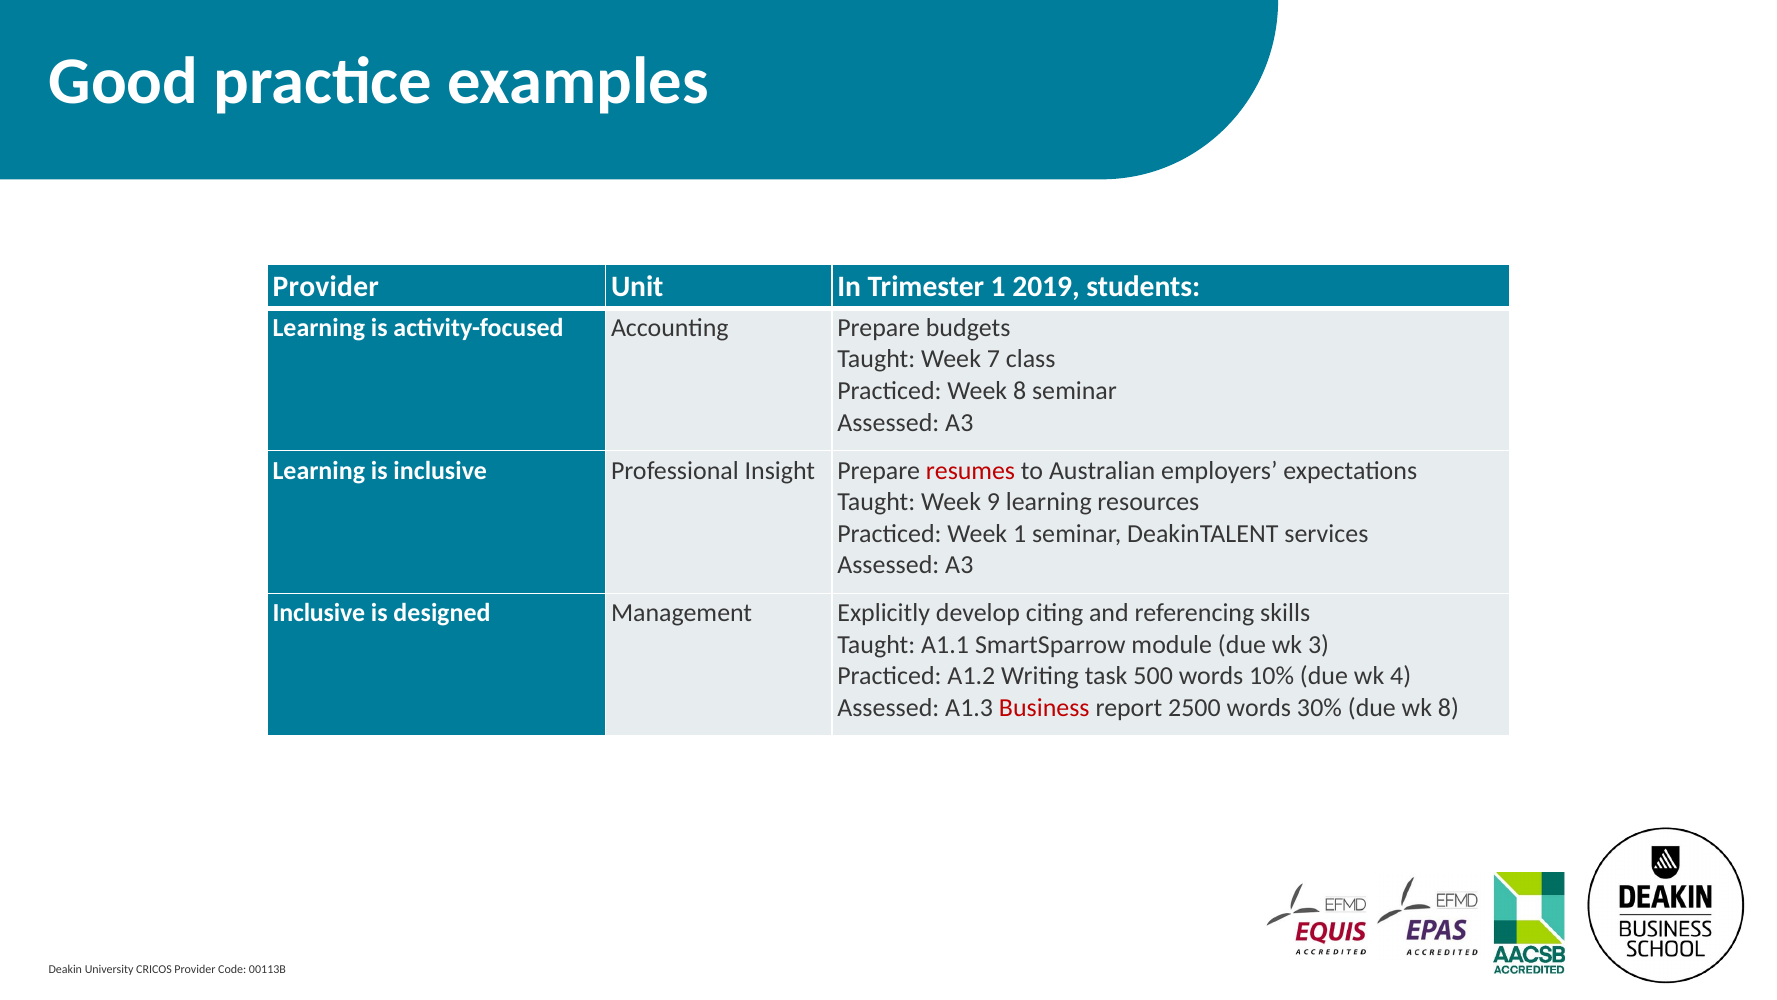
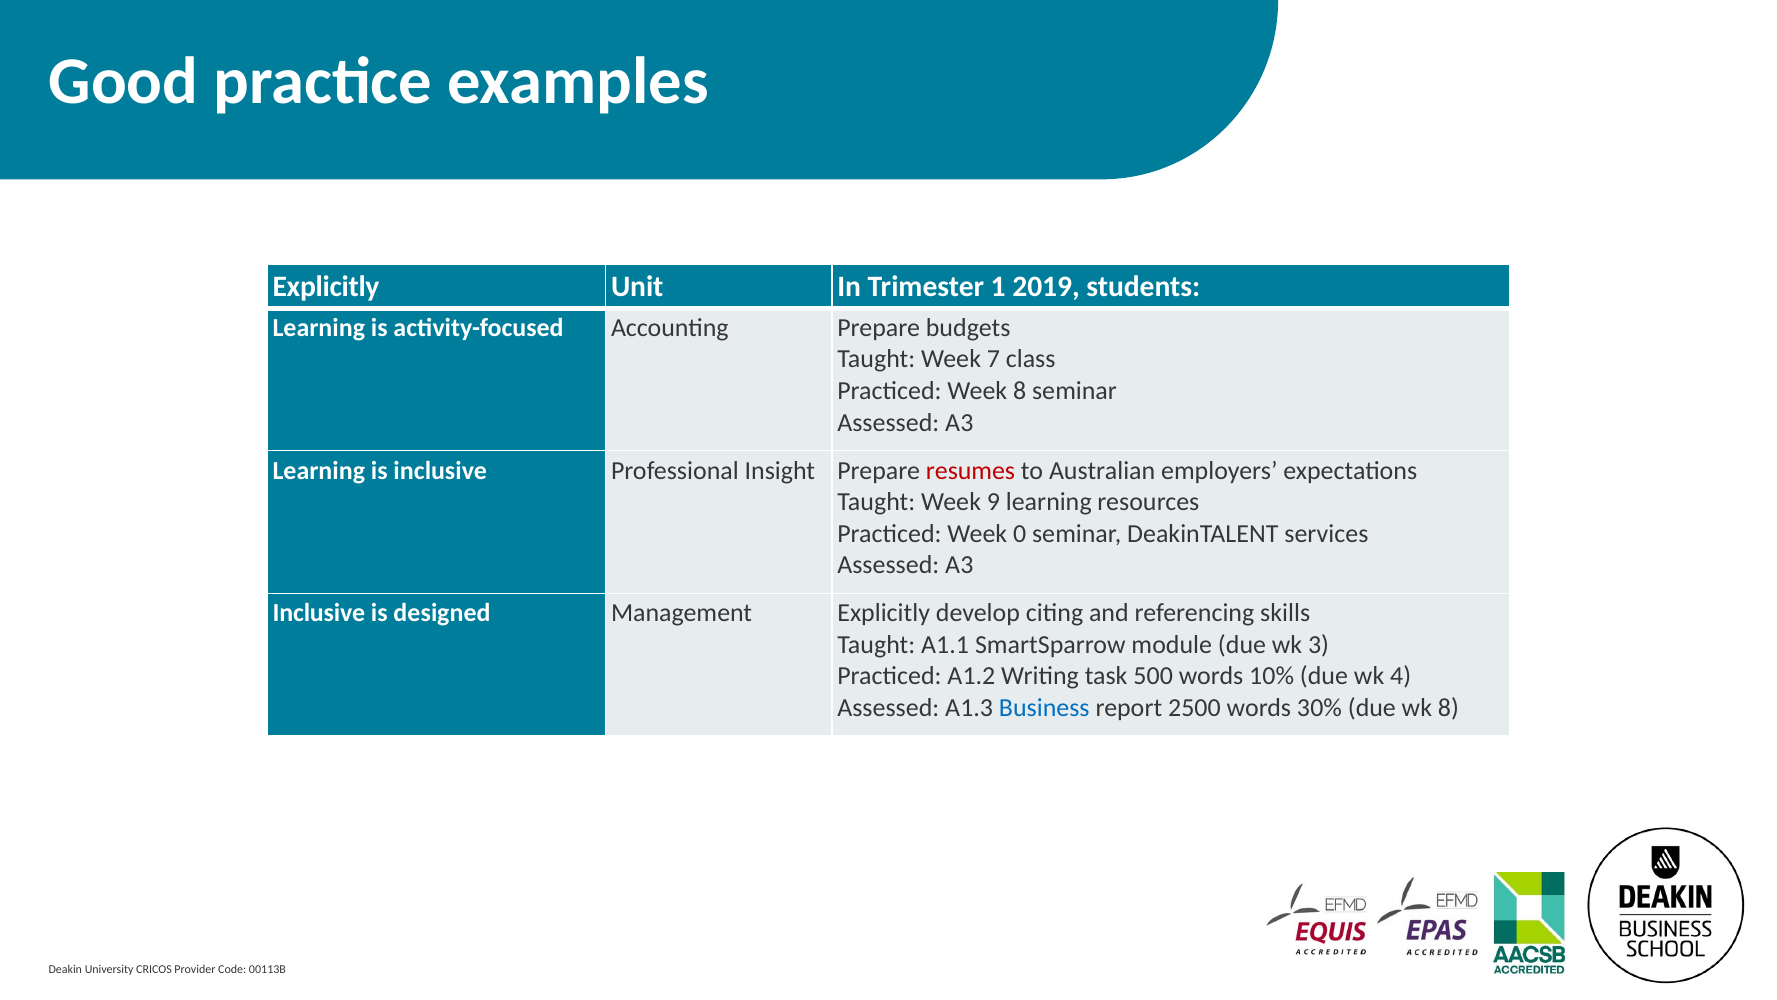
Provider: Provider -> Explicitly (326, 286)
Week 1: 1 -> 0 (1020, 533)
Business colour: red -> blue (1044, 707)
